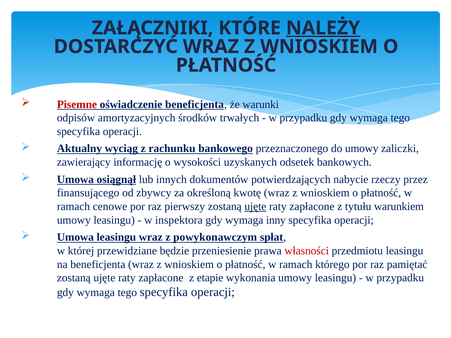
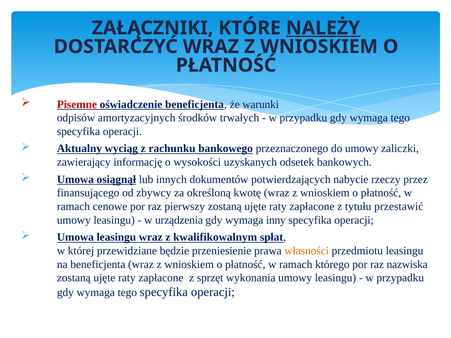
ujęte underline: present -> none (255, 207)
warunkiem: warunkiem -> przestawić (399, 207)
inspektora: inspektora -> urządzenia (179, 220)
powykonawczym: powykonawczym -> kwalifikowalnym (215, 237)
własności colour: red -> orange (307, 251)
pamiętać: pamiętać -> nazwiska (407, 264)
etapie: etapie -> sprzęt (210, 278)
